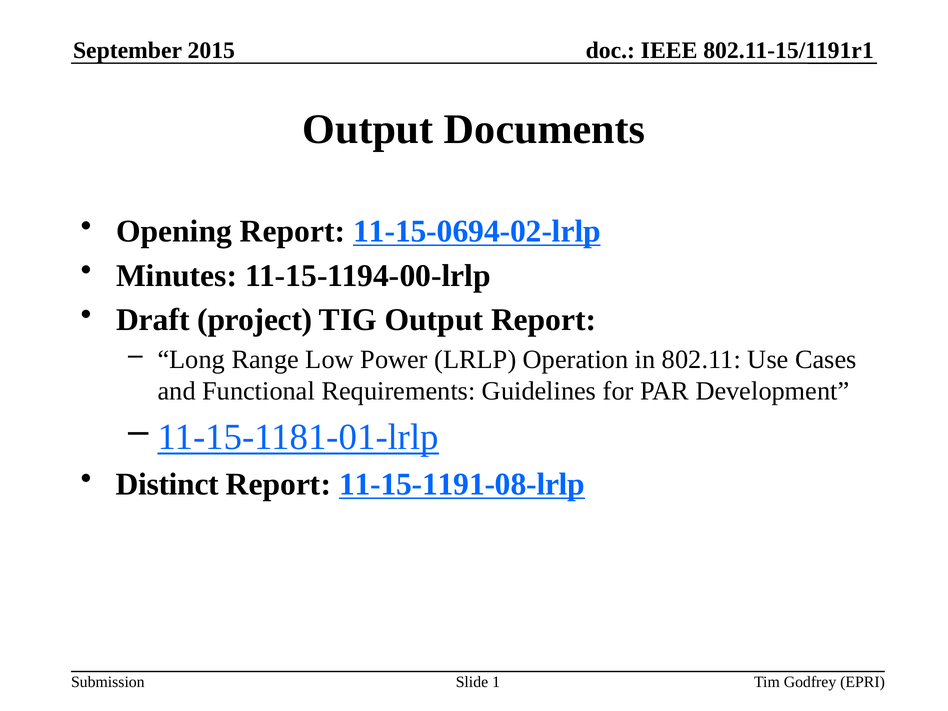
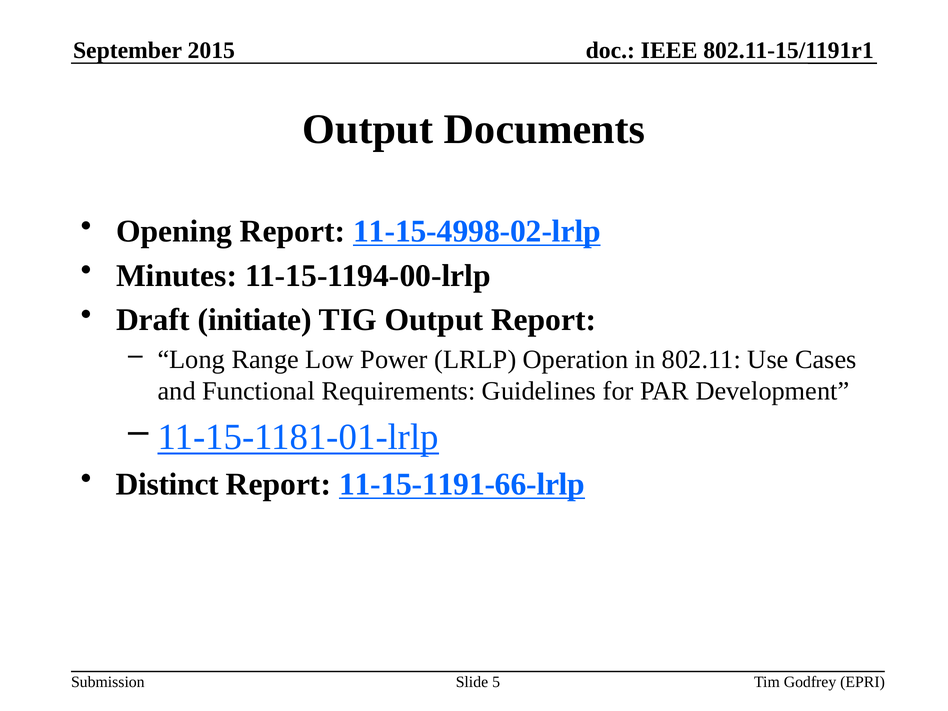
11-15-0694-02-lrlp: 11-15-0694-02-lrlp -> 11-15-4998-02-lrlp (477, 231)
project: project -> initiate (255, 320)
11-15-1191-08-lrlp: 11-15-1191-08-lrlp -> 11-15-1191-66-lrlp (462, 484)
1: 1 -> 5 (496, 682)
